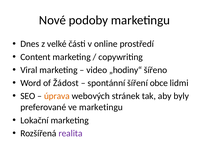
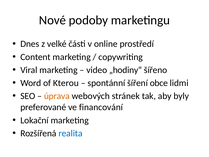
Žádost: Žádost -> Kterou (66, 83)
ve marketingu: marketingu -> financování (101, 107)
realita colour: purple -> blue (71, 133)
